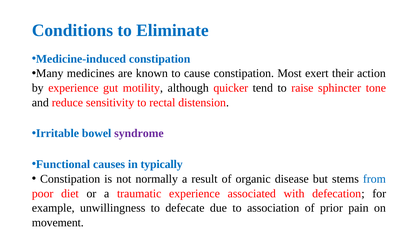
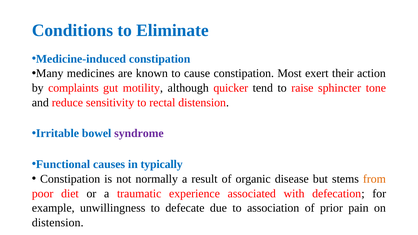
by experience: experience -> complaints (73, 88)
from colour: blue -> orange (374, 179)
movement: movement -> distension (58, 223)
